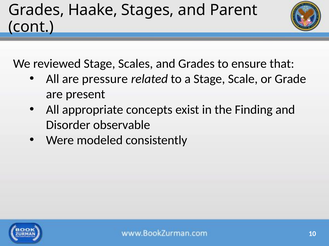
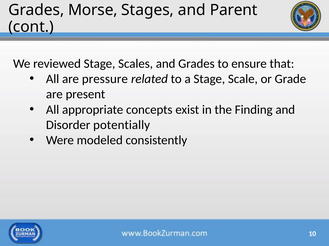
Haake: Haake -> Morse (93, 10)
observable: observable -> potentially (122, 125)
